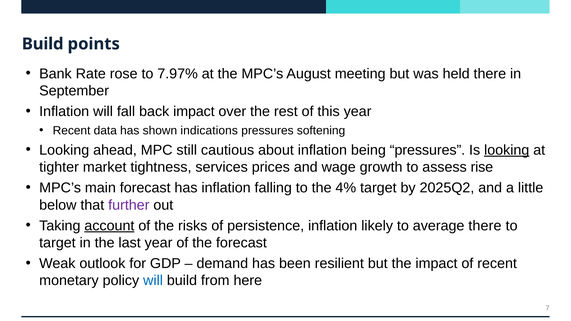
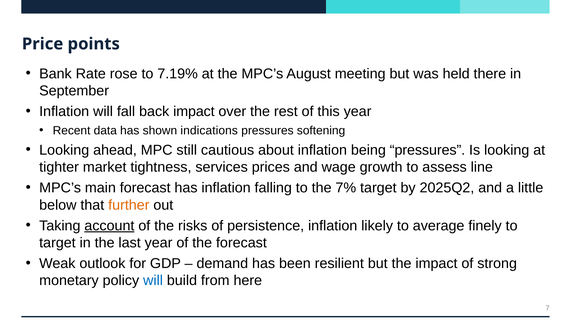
Build: Build -> Price (43, 44)
7.97%: 7.97% -> 7.19% (178, 74)
looking underline: present -> none (507, 150)
rise: rise -> line (482, 167)
4%: 4% -> 7% (346, 188)
further colour: purple -> orange (129, 205)
average there: there -> finely (485, 226)
of recent: recent -> strong (497, 264)
